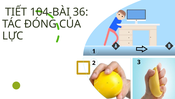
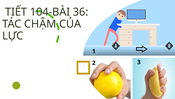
ĐÓNG: ĐÓNG -> CHẬM (40, 24)
